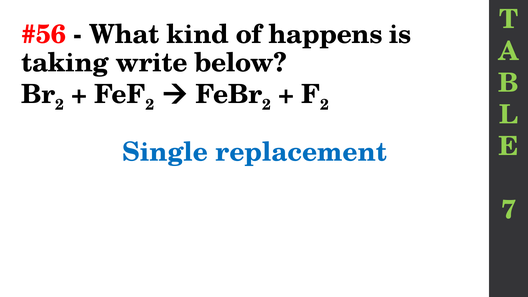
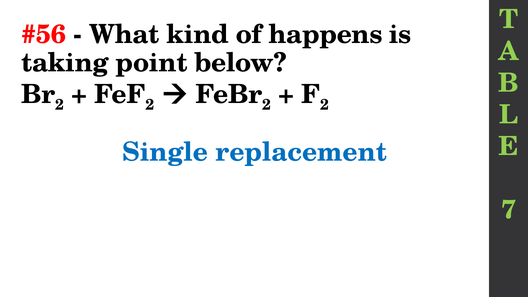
write: write -> point (152, 63)
